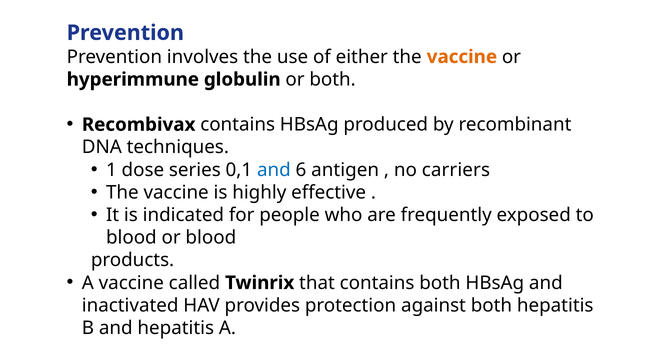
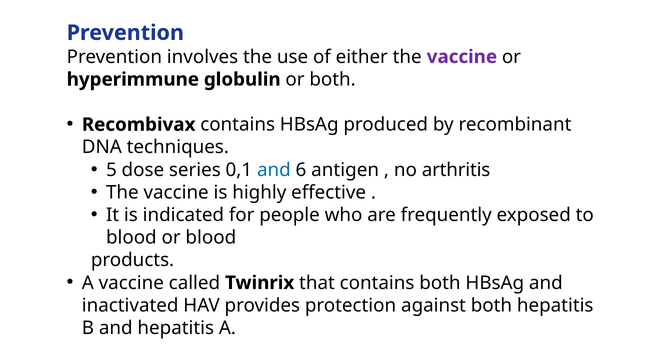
vaccine colour: orange -> purple (462, 57)
1: 1 -> 5 (111, 170)
carriers: carriers -> arthritis (456, 170)
